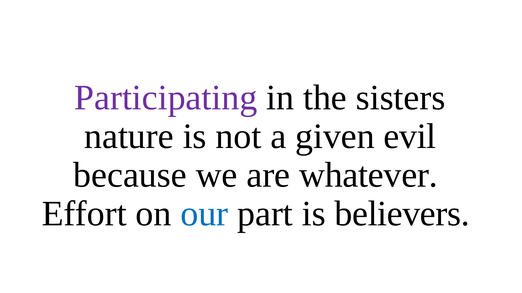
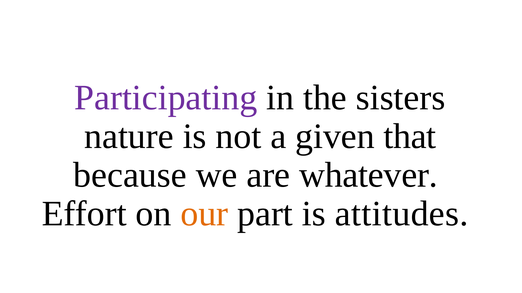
evil: evil -> that (410, 137)
our colour: blue -> orange (204, 214)
believers: believers -> attitudes (402, 214)
